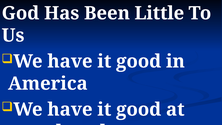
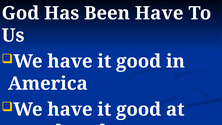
Been Little: Little -> Have (159, 13)
